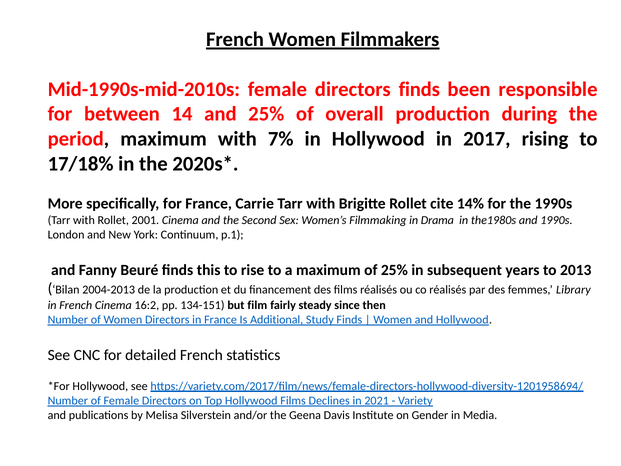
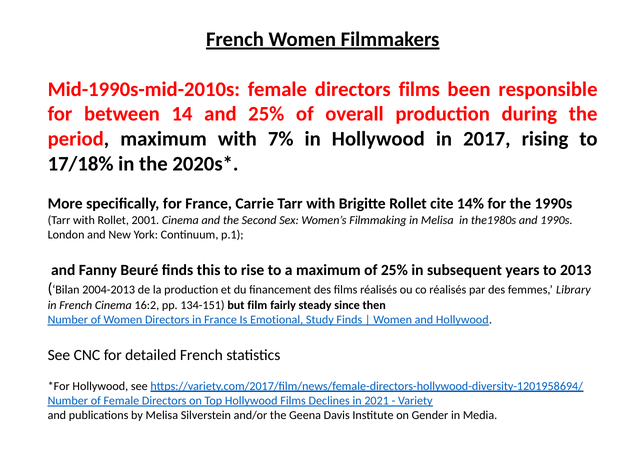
directors finds: finds -> films (419, 89)
in Drama: Drama -> Melisa (437, 220)
Additional: Additional -> Emotional (277, 319)
